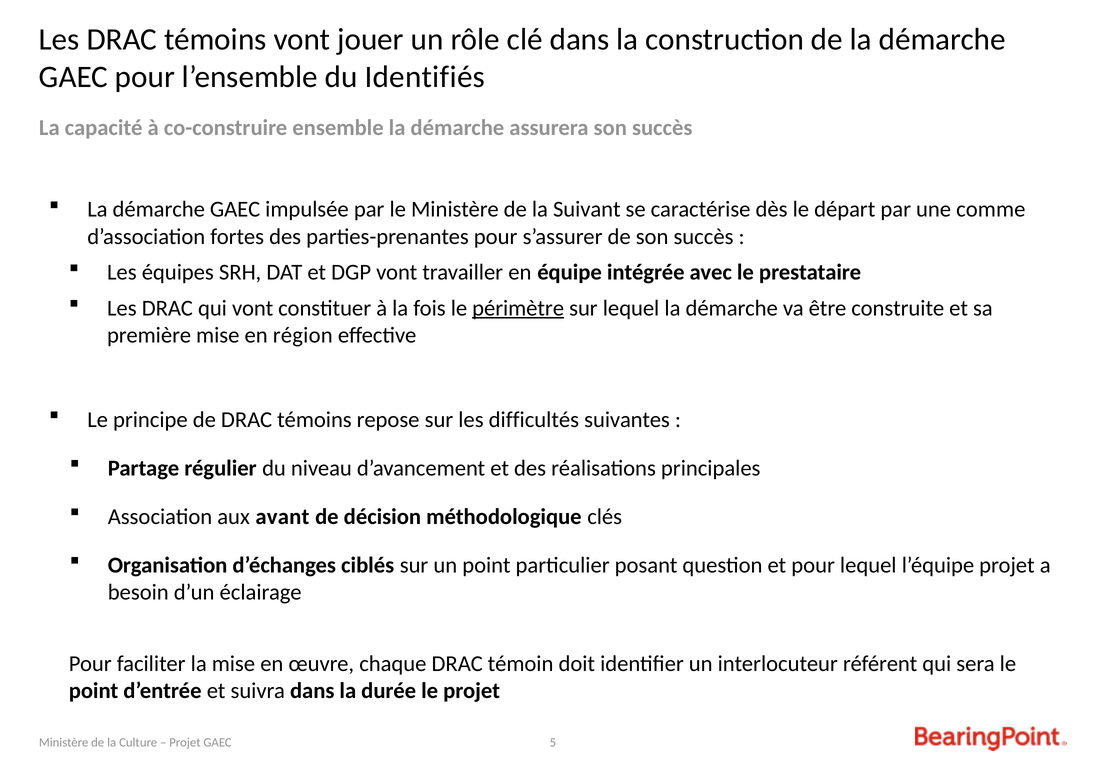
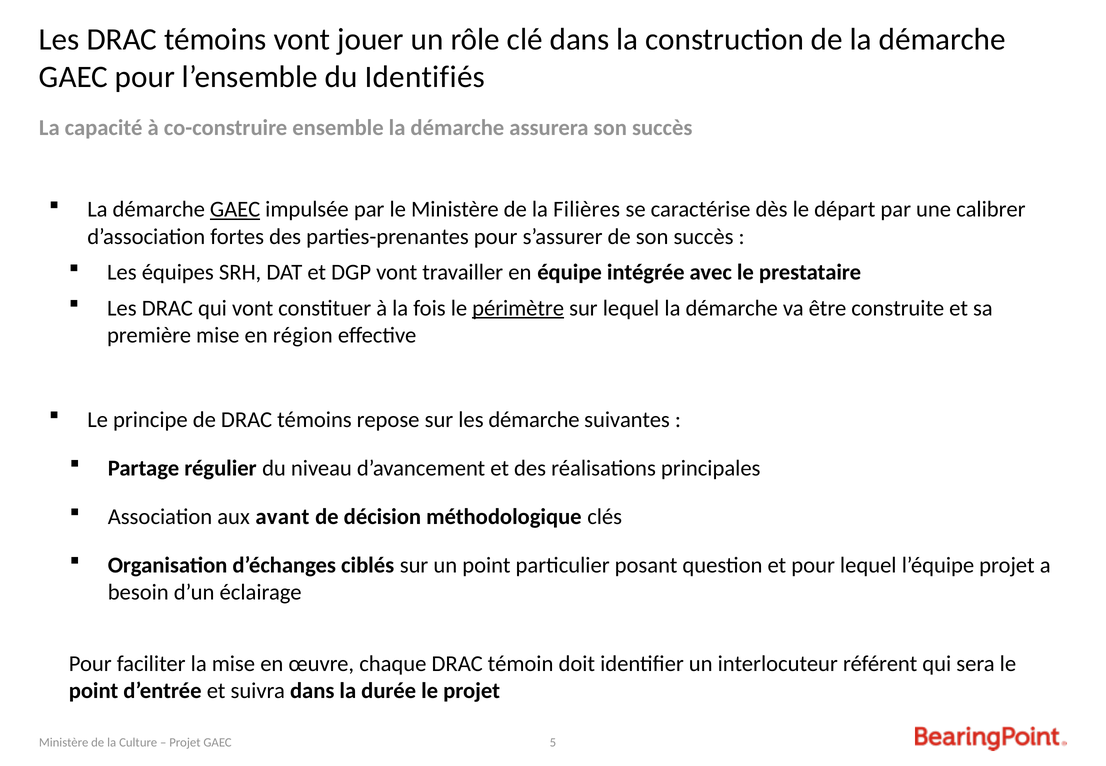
GAEC underline: none -> present (235, 209)
Suivant: Suivant -> Filières (587, 209)
comme: comme -> calibrer (991, 209)
les difficultés: difficultés -> démarche (534, 419)
